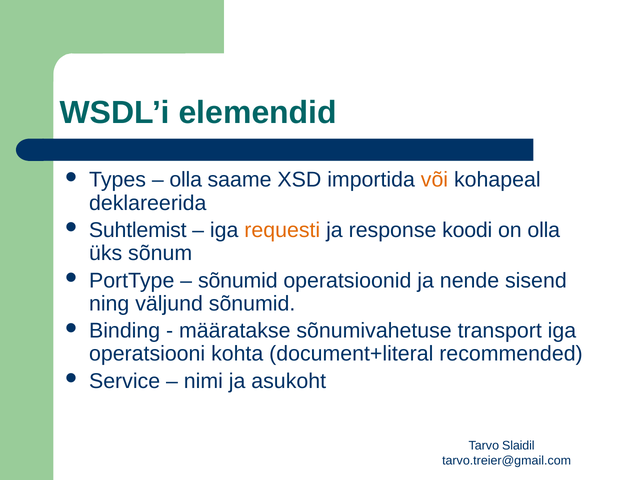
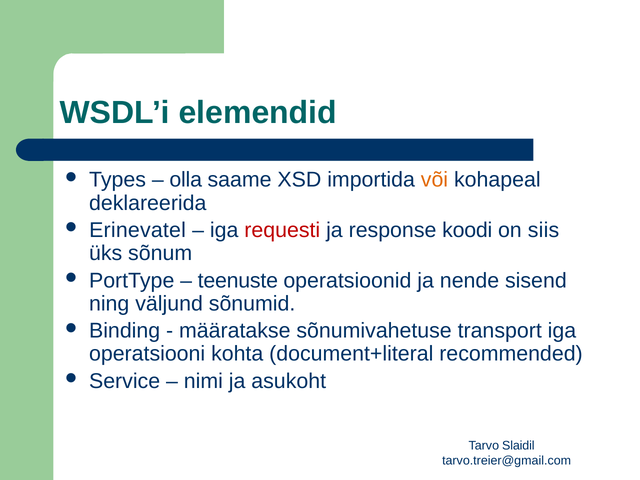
Suhtlemist: Suhtlemist -> Erinevatel (138, 230)
requesti colour: orange -> red (282, 230)
on olla: olla -> siis (544, 230)
sõnumid: sõnumid -> teenuste (238, 281)
